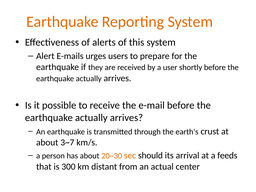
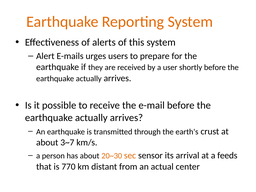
should: should -> sensor (150, 156)
300: 300 -> 770 (68, 167)
